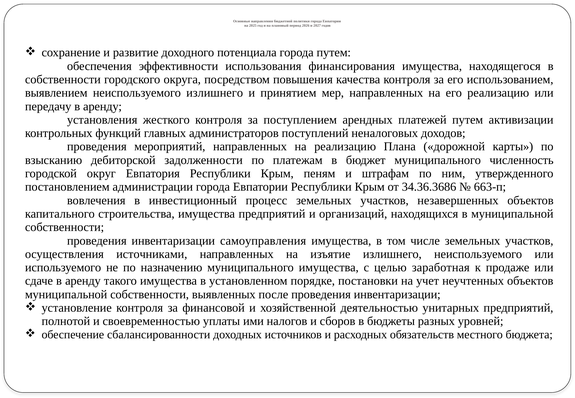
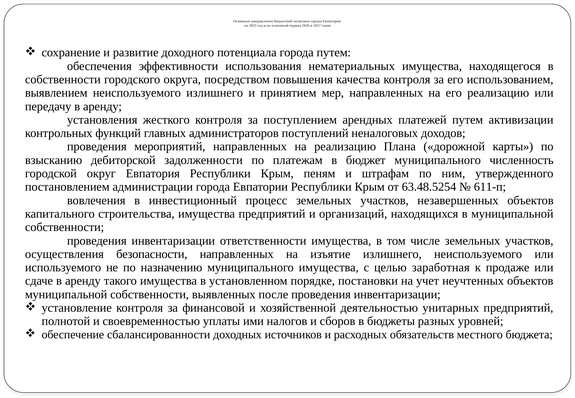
финансирования: финансирования -> нематериальных (352, 66)
34.36.3686: 34.36.3686 -> 63.48.5254 (429, 187)
663-п: 663-п -> 611-п (490, 187)
самоуправления: самоуправления -> ответственности (263, 241)
источниками: источниками -> безопасности (152, 254)
